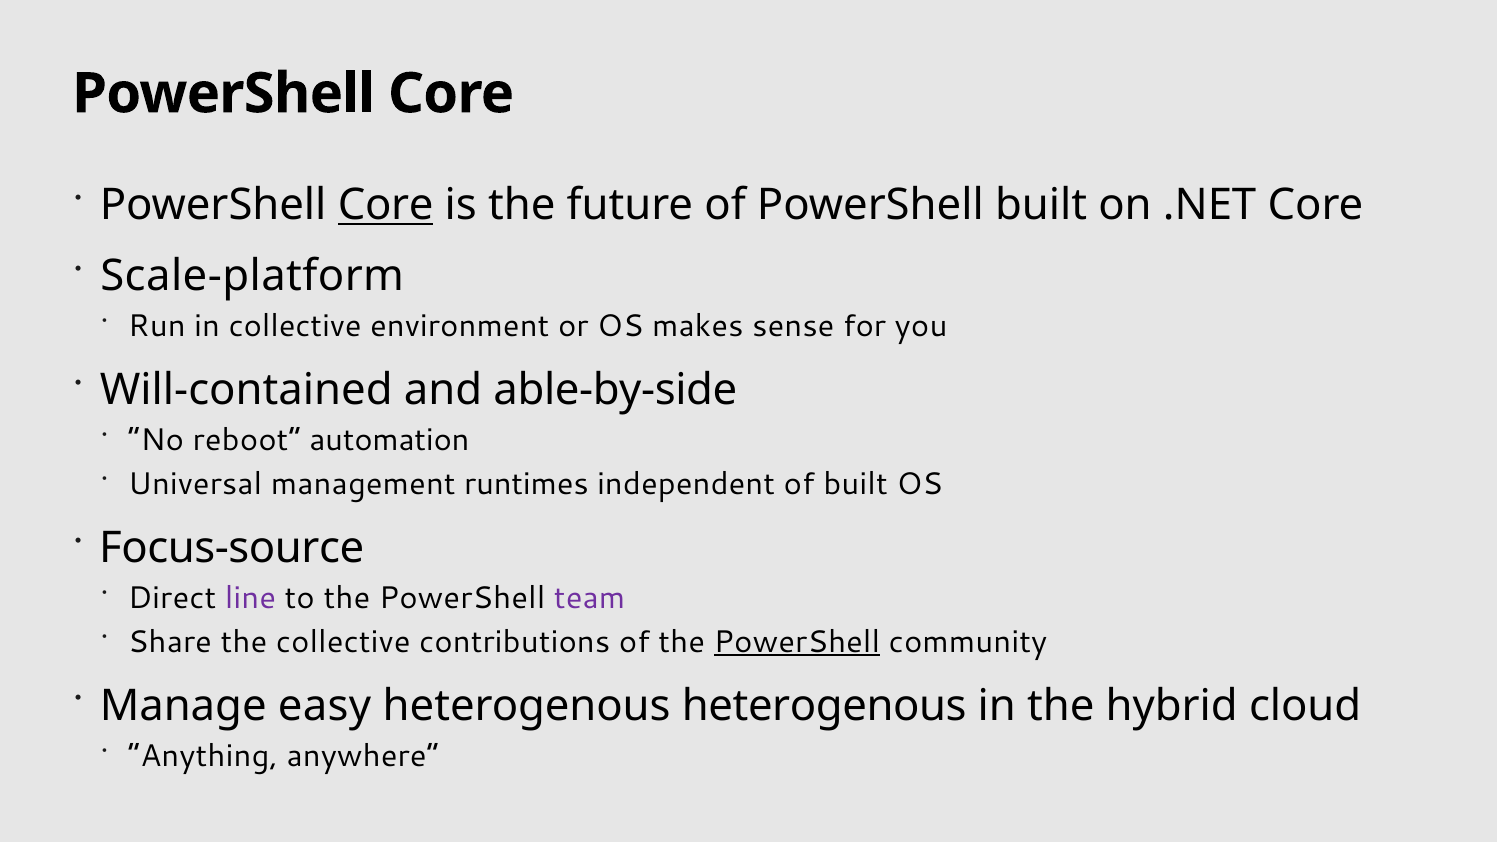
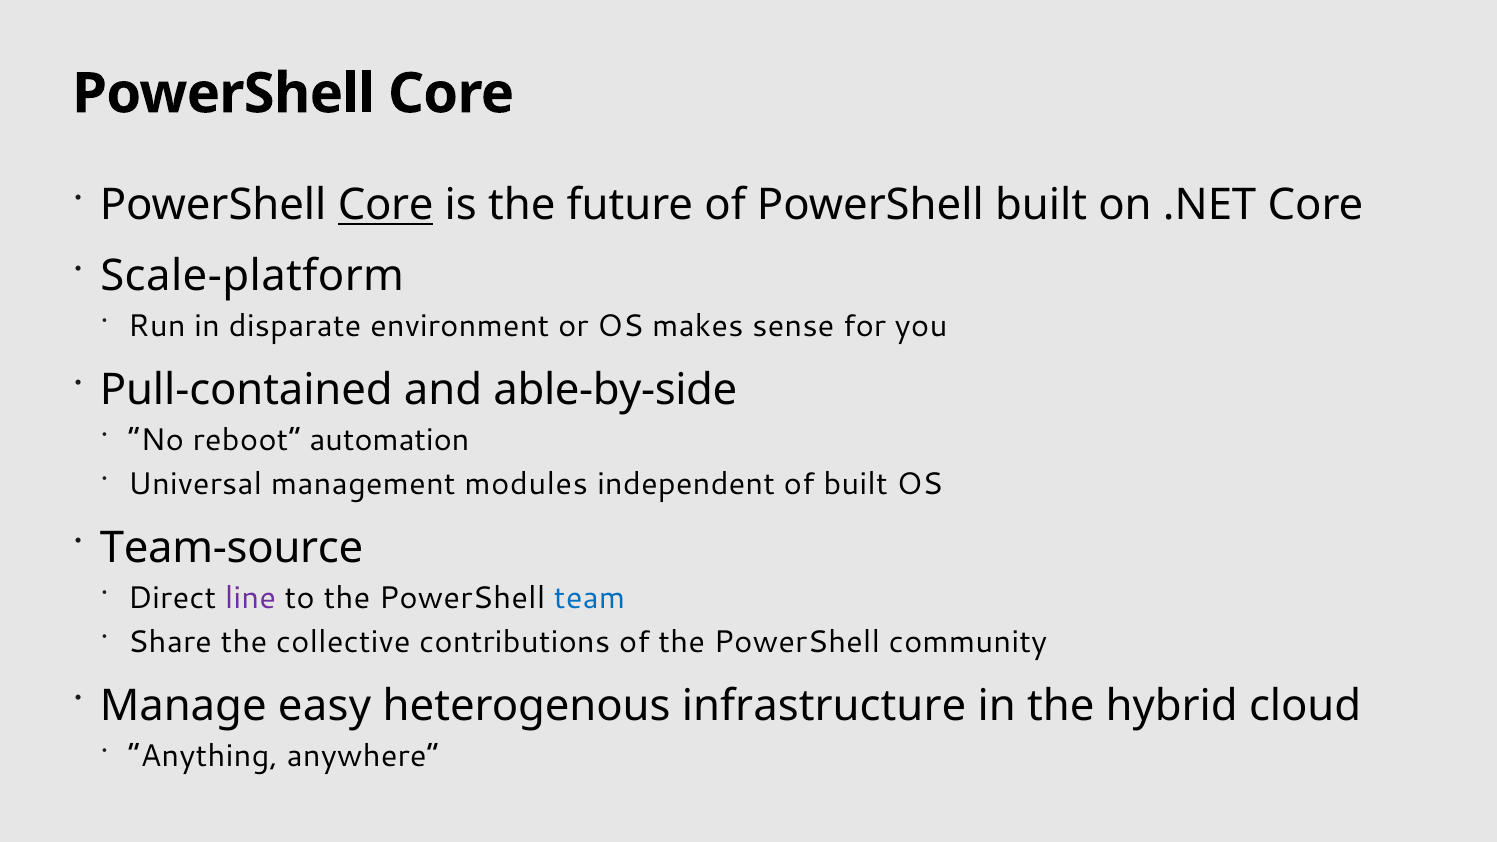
in collective: collective -> disparate (295, 326)
Will-contained: Will-contained -> Pull-contained (246, 390)
runtimes: runtimes -> modules (526, 484)
Focus-source: Focus-source -> Team-source (232, 548)
team colour: purple -> blue (590, 598)
PowerShell underline: present -> none (797, 642)
heterogenous heterogenous: heterogenous -> infrastructure (824, 706)
